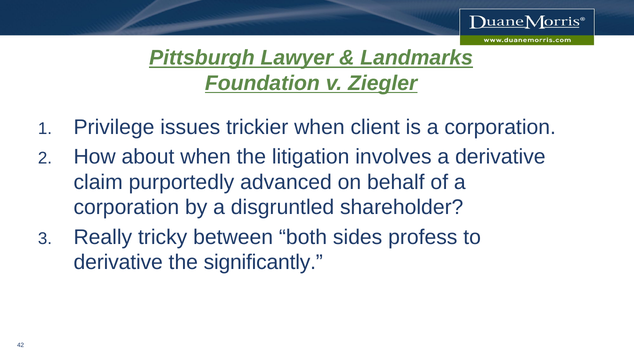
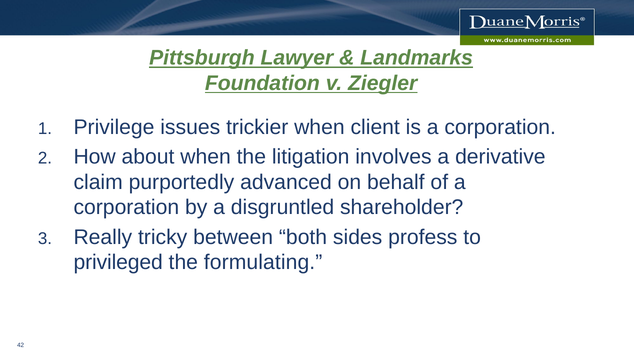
derivative: derivative -> privileged (118, 262)
significantly: significantly -> formulating (263, 262)
